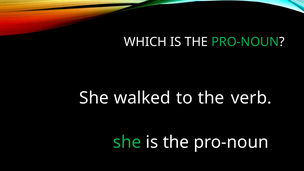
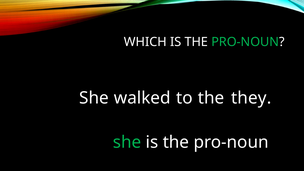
verb: verb -> they (251, 98)
